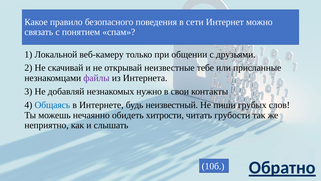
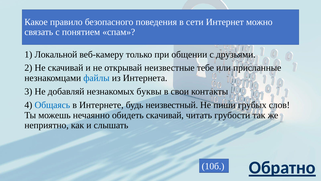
файлы colour: purple -> blue (96, 78)
нужно: нужно -> буквы (149, 91)
обидеть хитрости: хитрости -> скачивай (165, 115)
